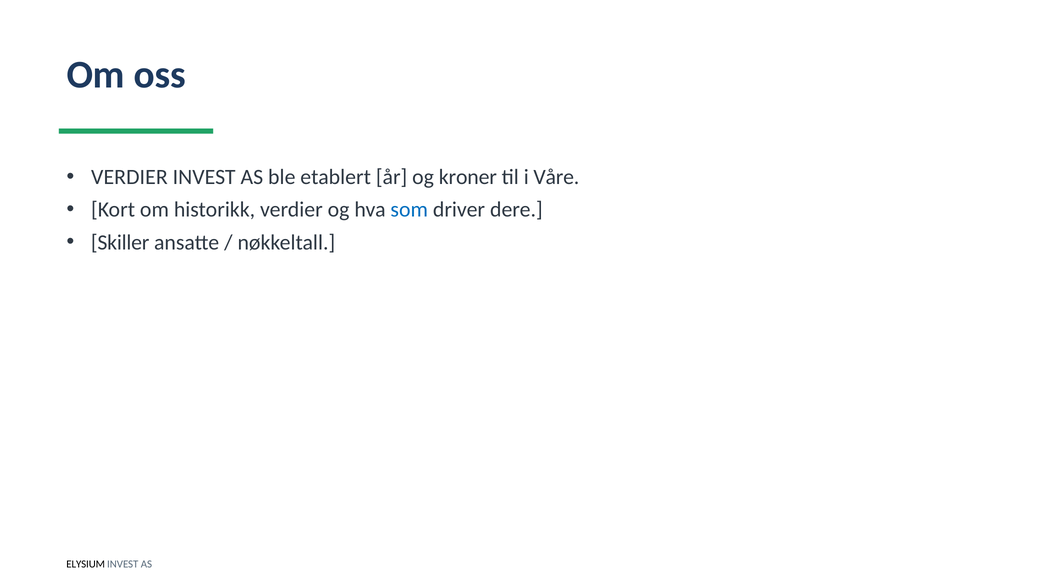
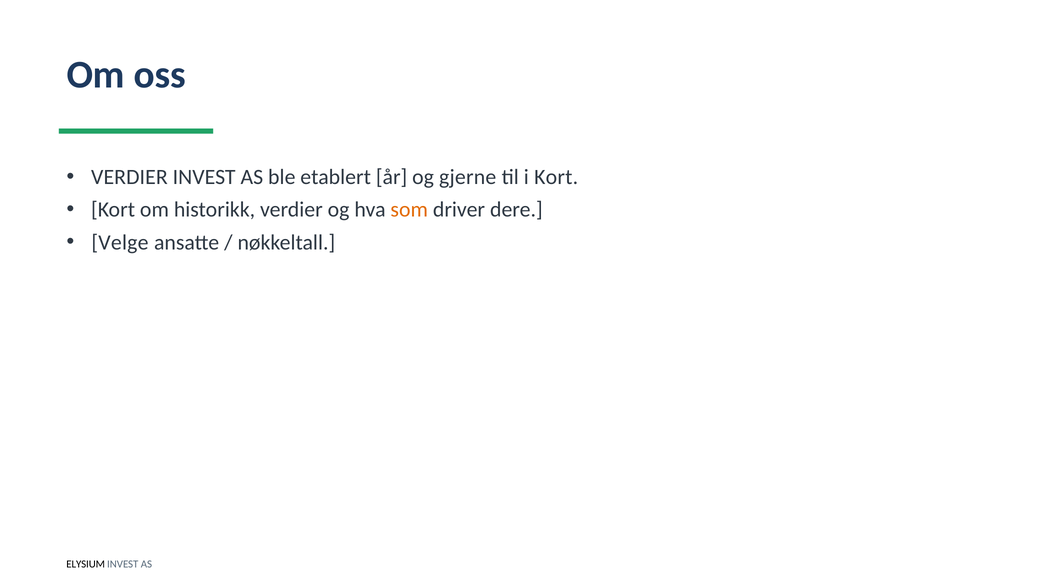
kroner: kroner -> gjerne (468, 177)
i Våre: Våre -> Kort (556, 177)
som colour: blue -> orange (409, 210)
Skiller: Skiller -> Velge (120, 243)
